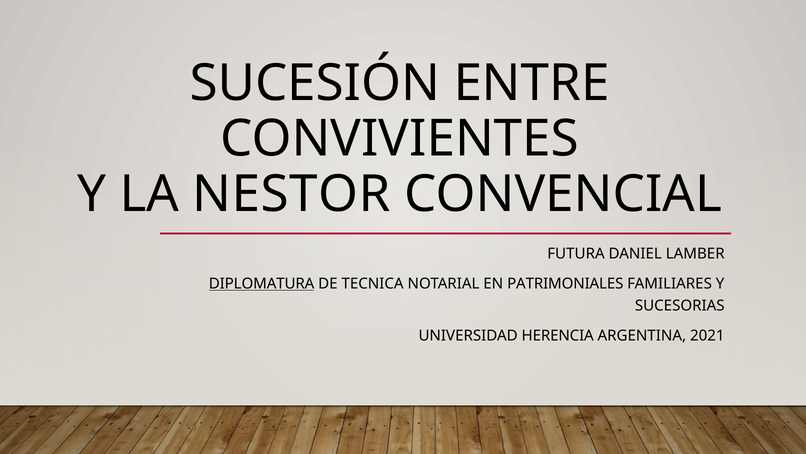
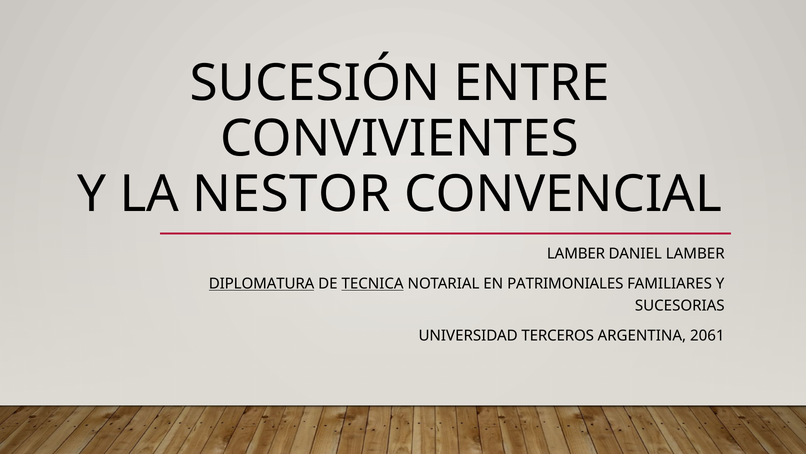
FUTURA: FUTURA -> LAMBER (576, 253)
TECNICA underline: none -> present (373, 283)
HERENCIA: HERENCIA -> TERCEROS (558, 335)
2021: 2021 -> 2061 (707, 335)
